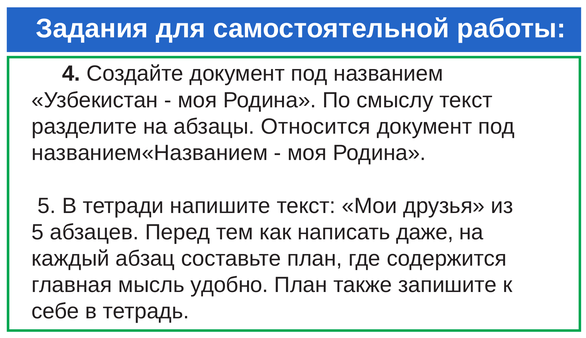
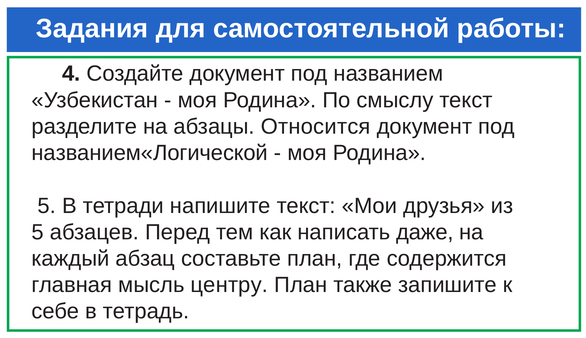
названием«Названием: названием«Названием -> названием«Логической (150, 153)
удобно: удобно -> центру (229, 285)
